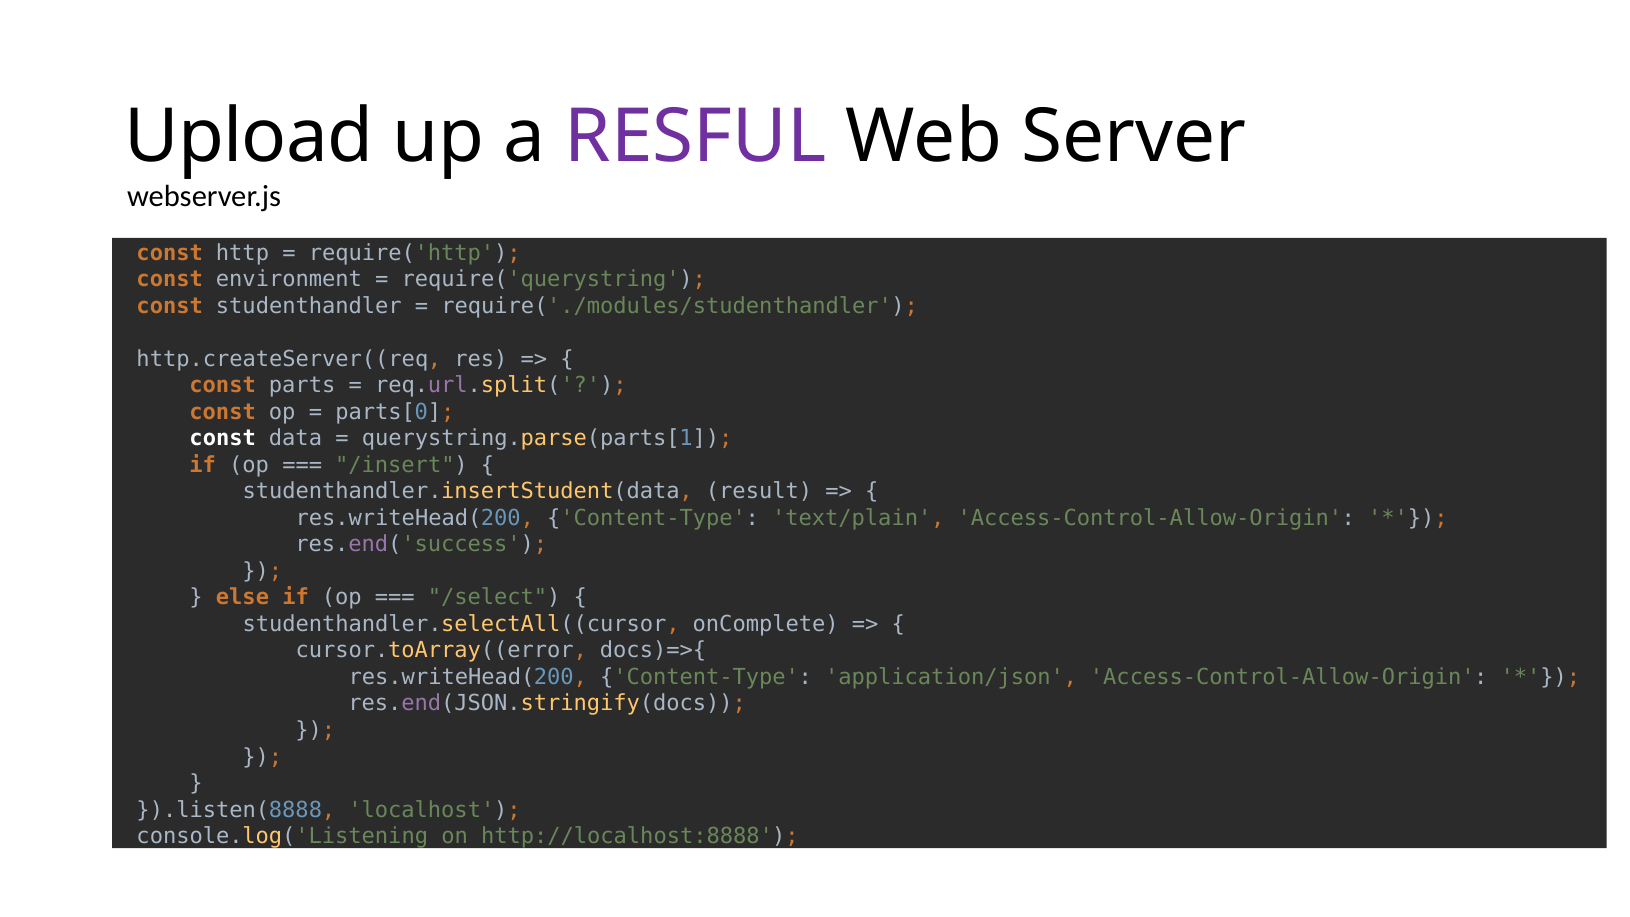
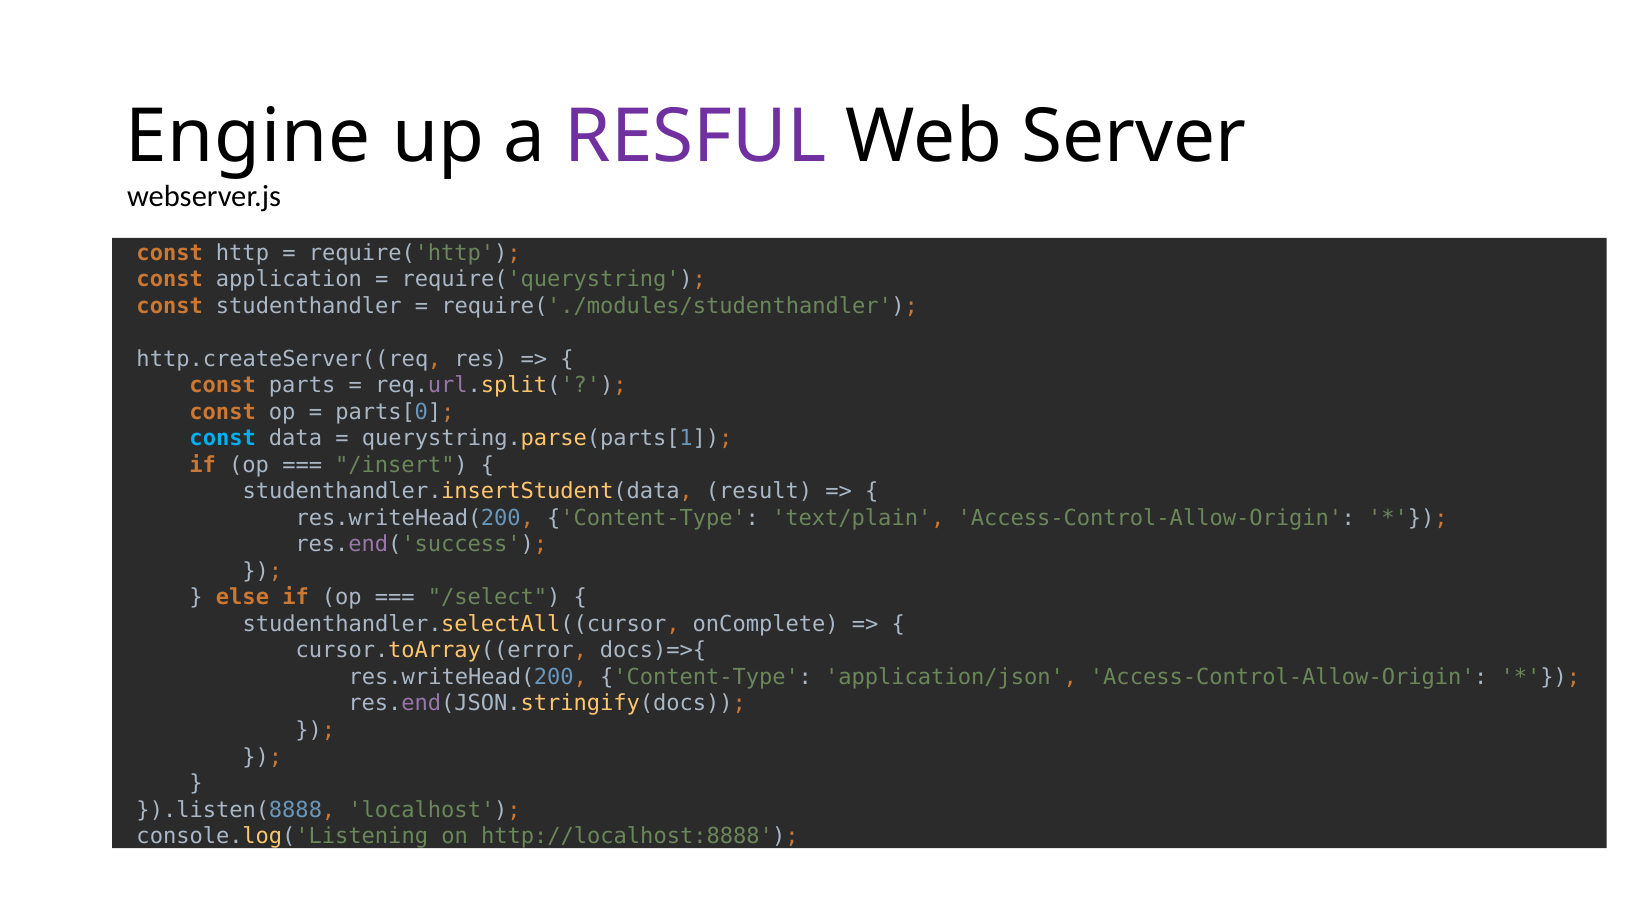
Upload: Upload -> Engine (248, 137)
environment: environment -> application (289, 279)
const colour: white -> light blue (223, 438)
